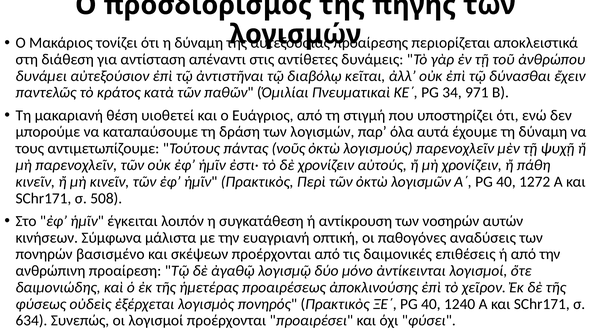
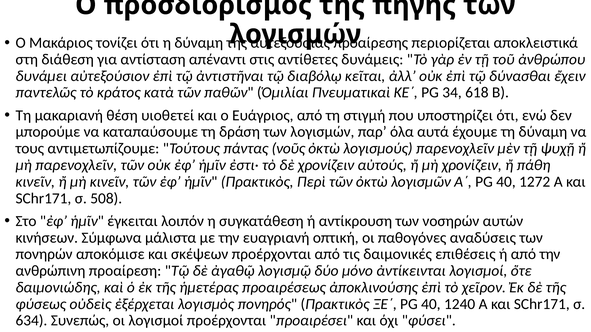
971: 971 -> 618 (477, 93)
βασισμένο: βασισμένο -> αποκόμισε (110, 255)
